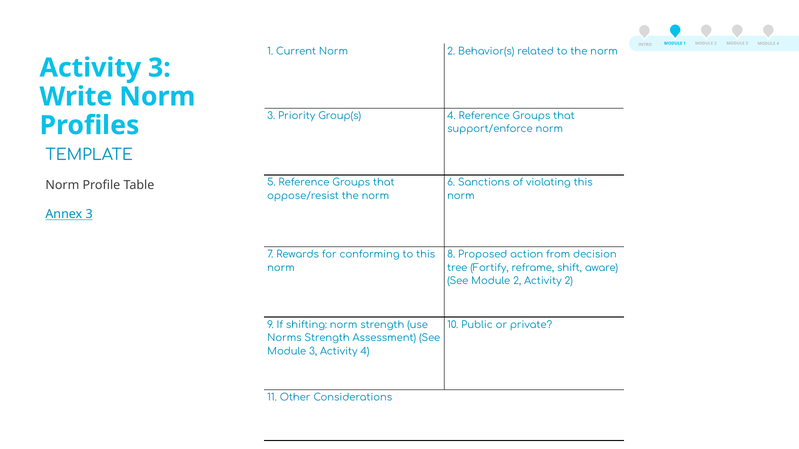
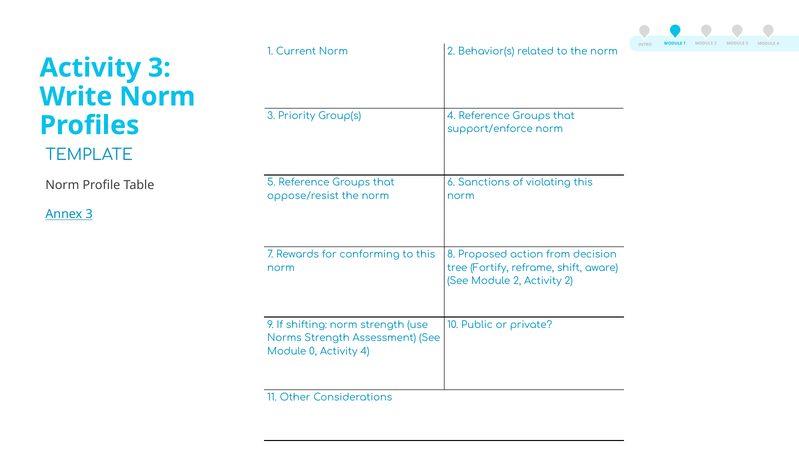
3: 3 -> 0 (313, 352)
